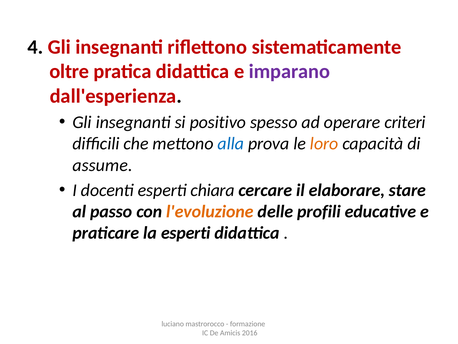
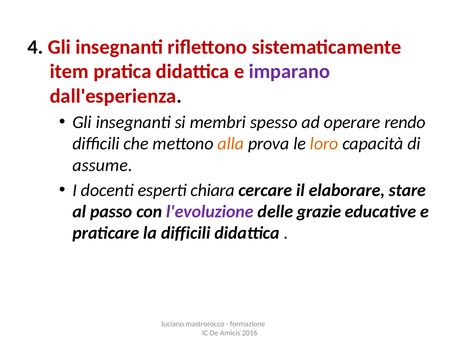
oltre: oltre -> item (69, 71)
positivo: positivo -> membri (218, 122)
criteri: criteri -> rendo (405, 122)
alla colour: blue -> orange (231, 144)
l'evoluzione colour: orange -> purple (210, 211)
profili: profili -> grazie (319, 211)
la esperti: esperti -> difficili (186, 233)
